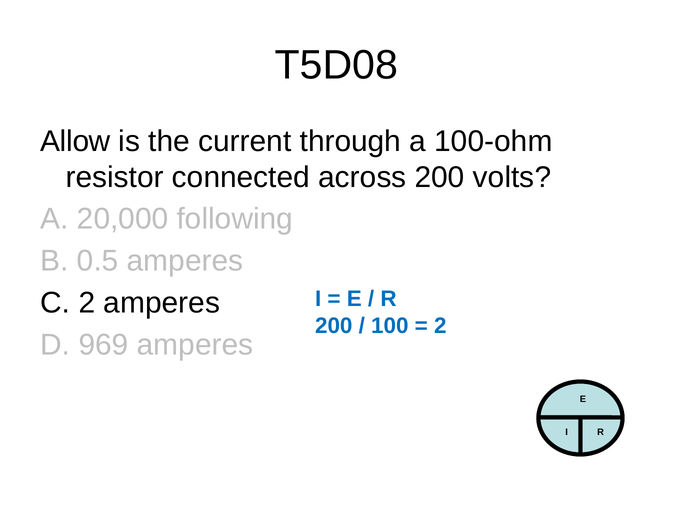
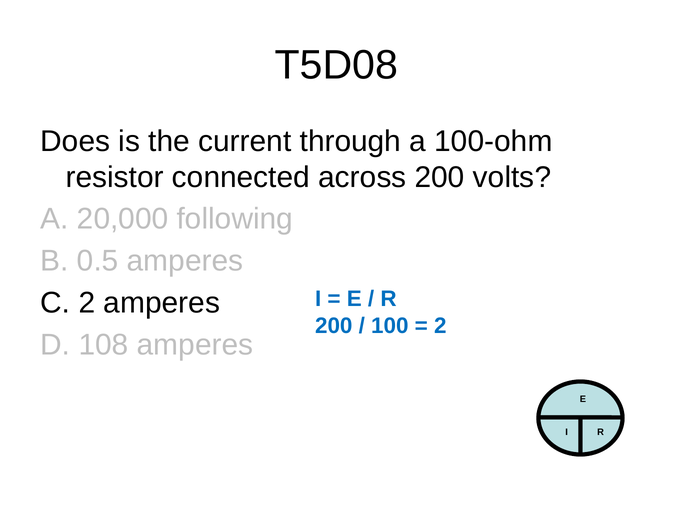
Allow: Allow -> Does (75, 141)
969: 969 -> 108 (104, 345)
